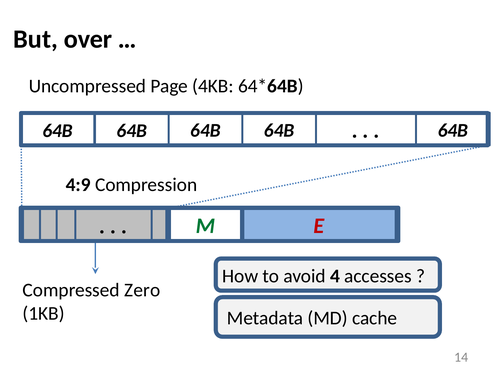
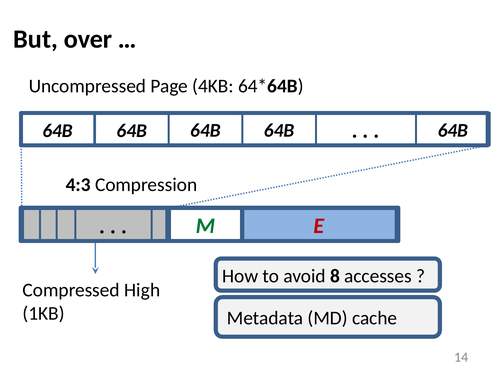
4:9: 4:9 -> 4:3 (78, 185)
4: 4 -> 8 (335, 276)
Zero: Zero -> High (142, 290)
